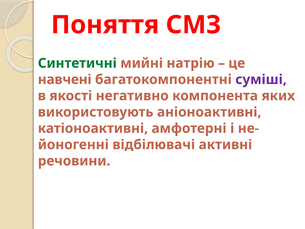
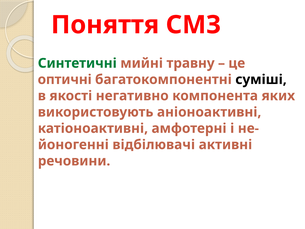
натрію: натрію -> травну (191, 63)
навчені: навчені -> оптичні (65, 79)
суміші colour: purple -> black (261, 79)
